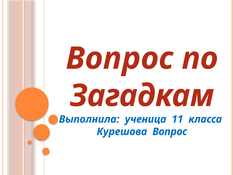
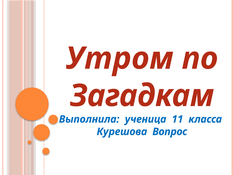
Вопрос: Вопрос -> Утром (120, 58)
